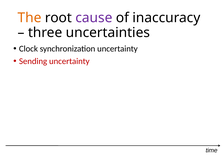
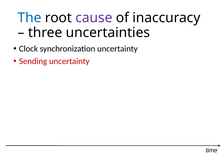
The colour: orange -> blue (30, 18)
